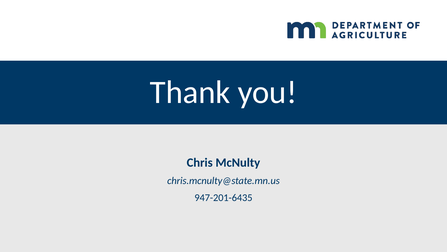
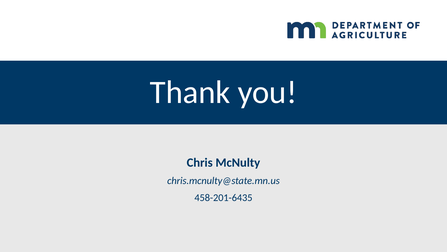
947-201-6435: 947-201-6435 -> 458-201-6435 (223, 197)
